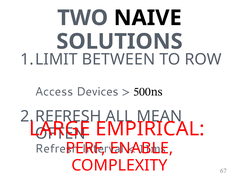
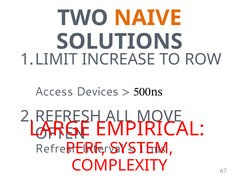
NAIVE colour: black -> orange (148, 18)
BETWEEN: BETWEEN -> INCREASE (119, 59)
MEAN: MEAN -> MOVE (159, 117)
ENABLE: ENABLE -> SYSTEM (141, 148)
